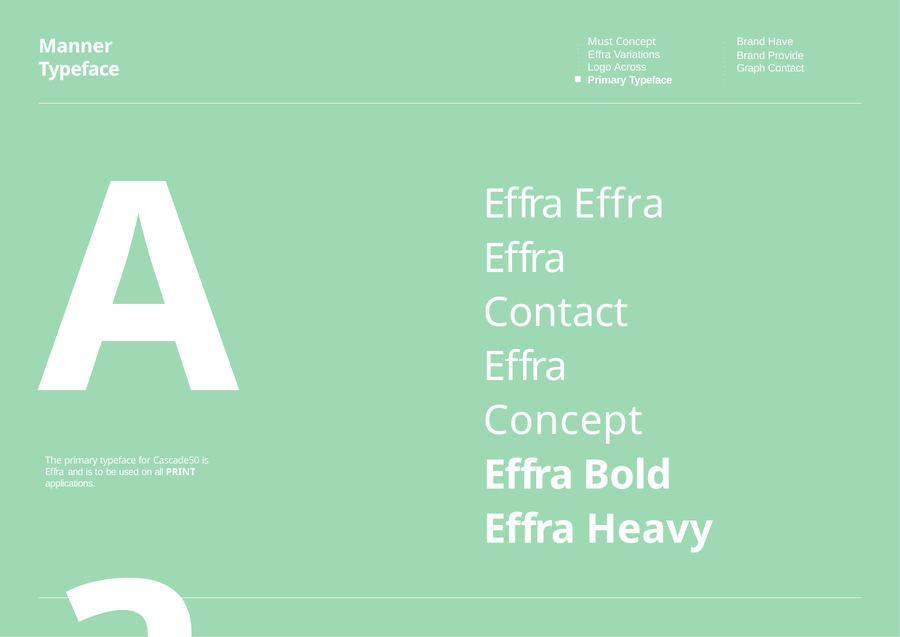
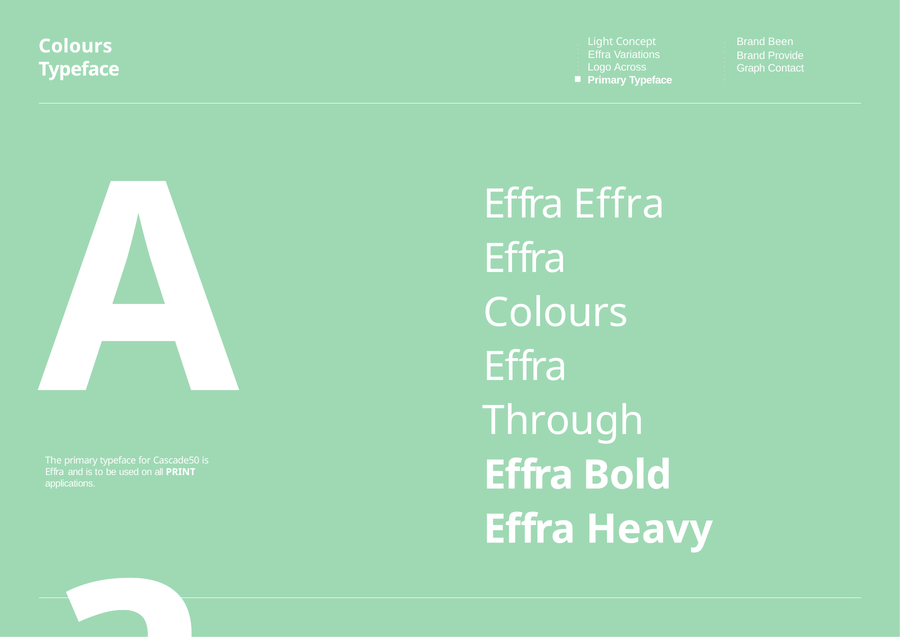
Have: Have -> Been (781, 42)
Must: Must -> Light (600, 42)
Manner: Manner -> Colours (75, 46)
Contact: Contact -> Colours (556, 313)
Concept: Concept -> Through (563, 421)
